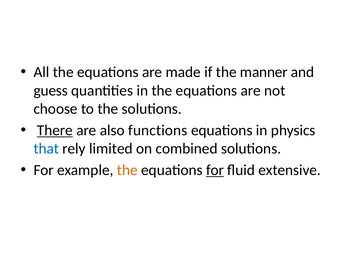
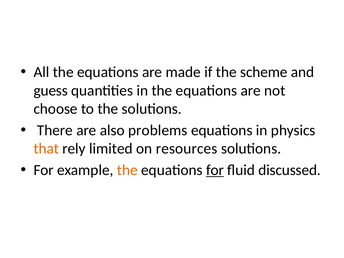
manner: manner -> scheme (264, 72)
There underline: present -> none (55, 130)
functions: functions -> problems (158, 130)
that colour: blue -> orange (46, 149)
combined: combined -> resources (187, 149)
extensive: extensive -> discussed (290, 170)
